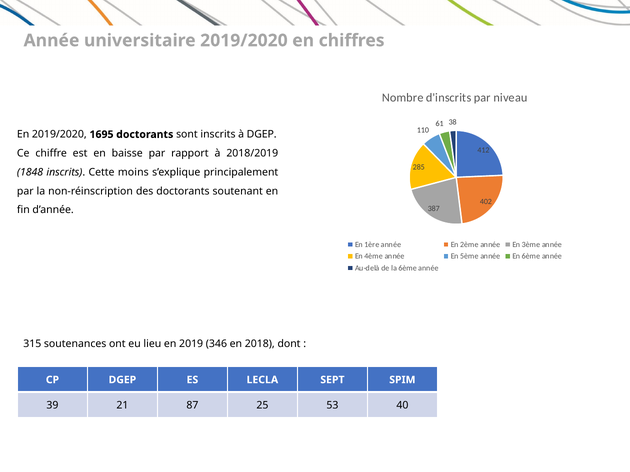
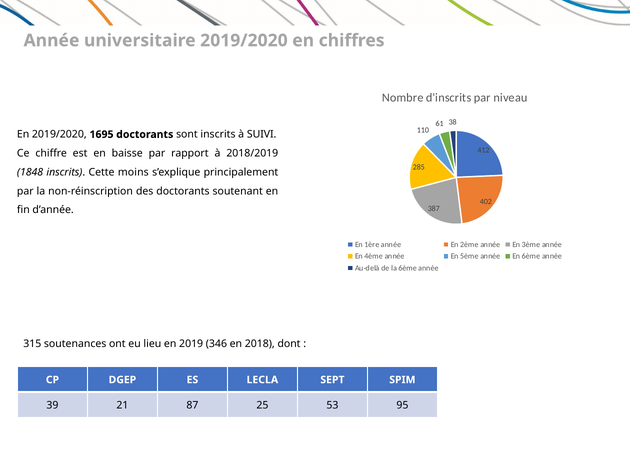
à DGEP: DGEP -> SUIVI (262, 135)
40: 40 -> 95 (402, 406)
